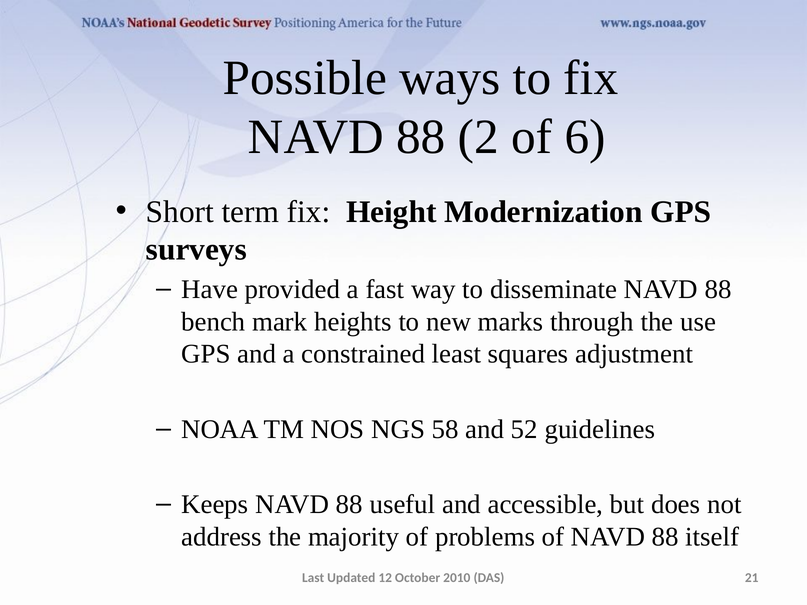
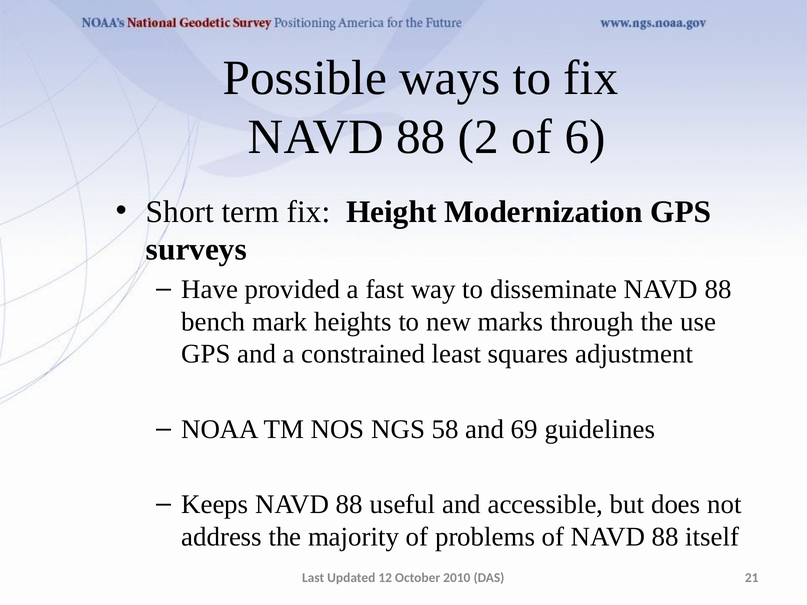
52: 52 -> 69 (524, 429)
